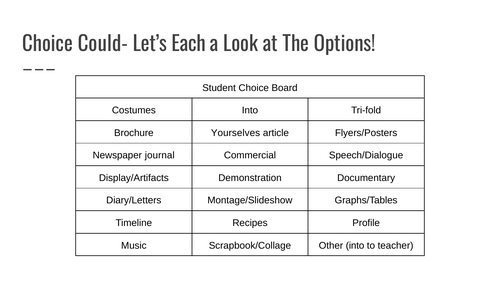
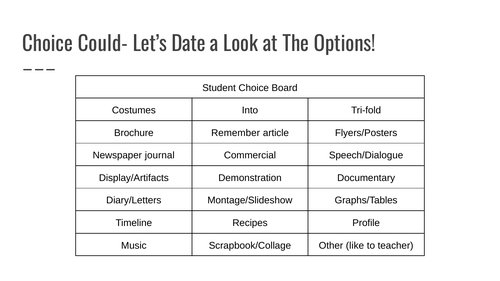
Each: Each -> Date (189, 44)
Yourselves: Yourselves -> Remember (236, 133)
Other into: into -> like (355, 246)
